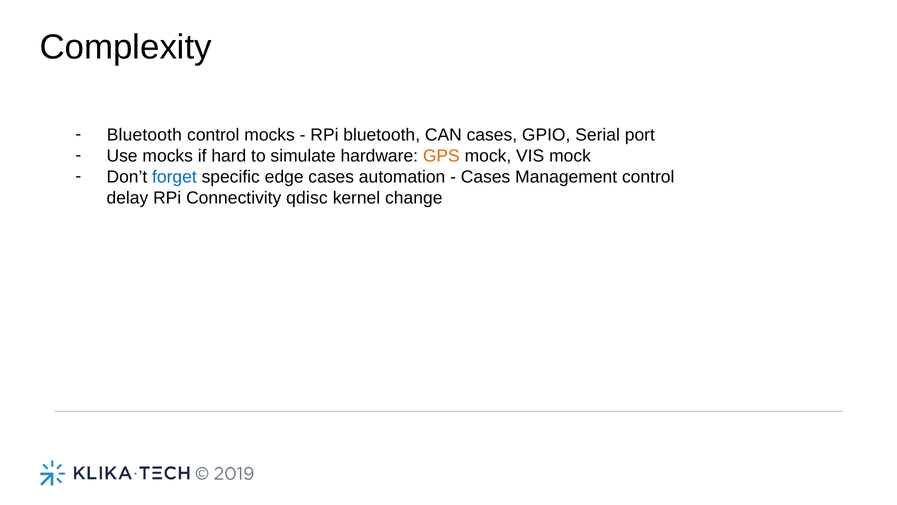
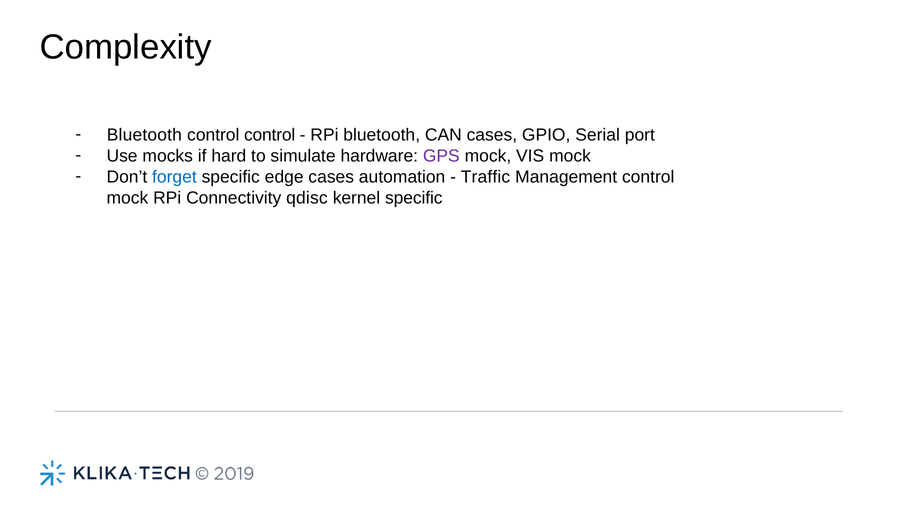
control mocks: mocks -> control (270, 135)
GPS colour: orange -> purple (441, 156)
Cases: Cases -> Traffic (486, 177)
delay: delay -> mock (127, 198)
kernel change: change -> specific (414, 198)
